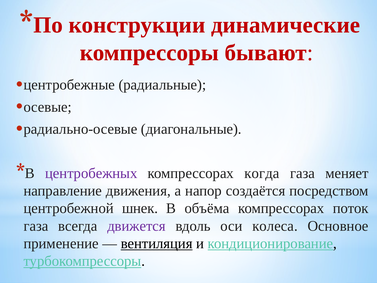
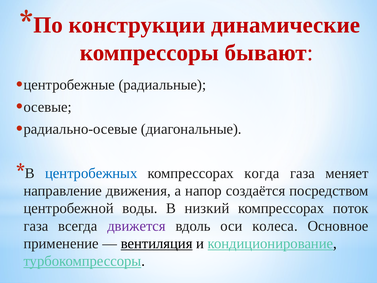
центробежных colour: purple -> blue (91, 173)
шнек: шнек -> воды (140, 208)
объёма: объёма -> низкий (207, 208)
